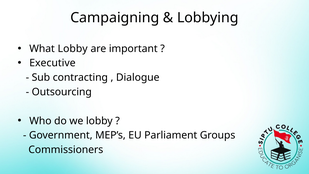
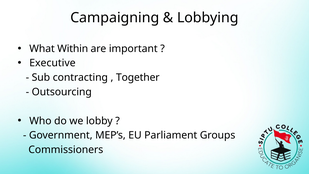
What Lobby: Lobby -> Within (73, 49)
Dialogue: Dialogue -> Together (138, 77)
